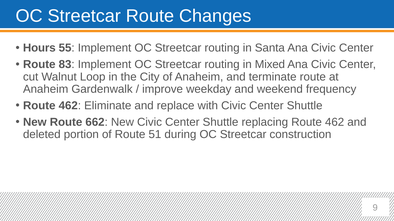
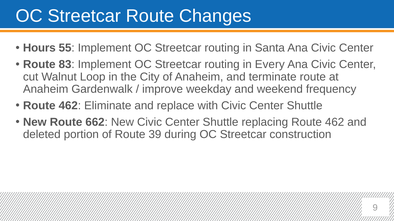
Mixed: Mixed -> Every (270, 65)
51: 51 -> 39 (155, 135)
